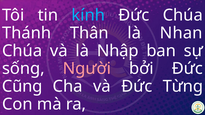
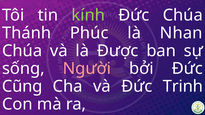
kính colour: light blue -> light green (88, 15)
Thân: Thân -> Phúc (89, 33)
Nhập: Nhập -> Được (118, 51)
Từng: Từng -> Trinh (183, 87)
